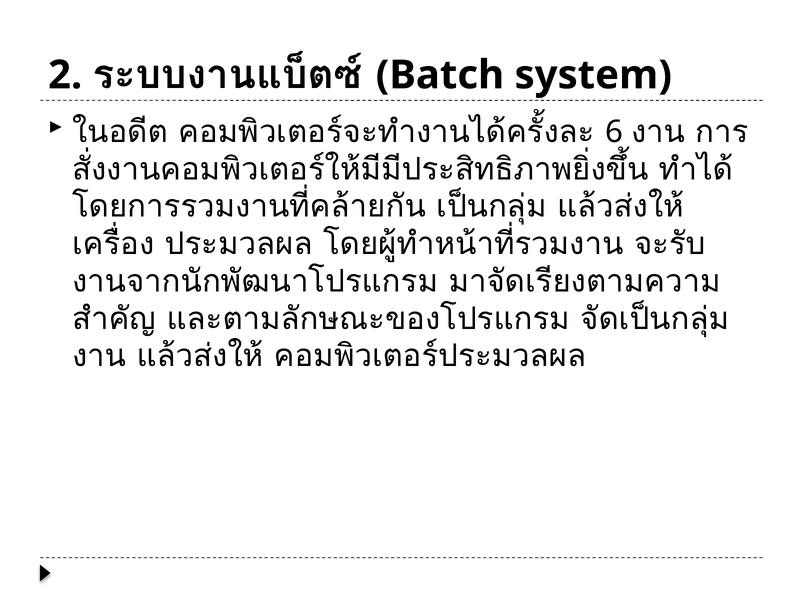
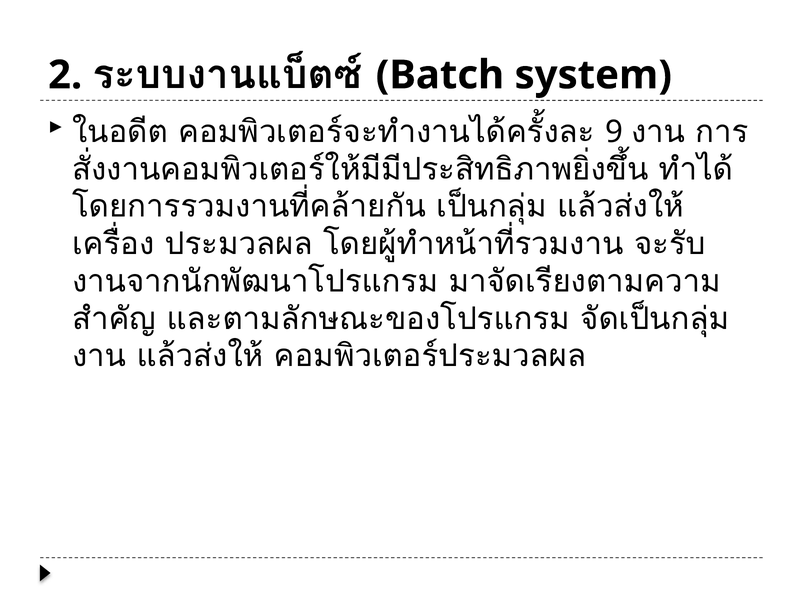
6: 6 -> 9 (614, 132)
